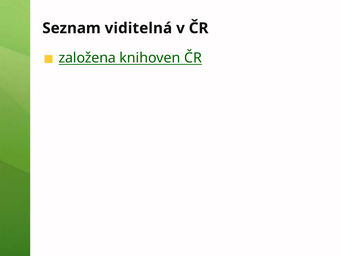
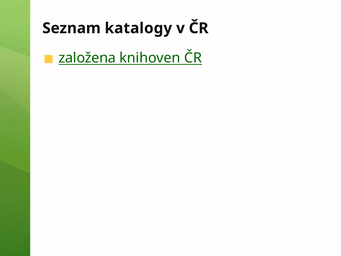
viditelná: viditelná -> katalogy (138, 28)
